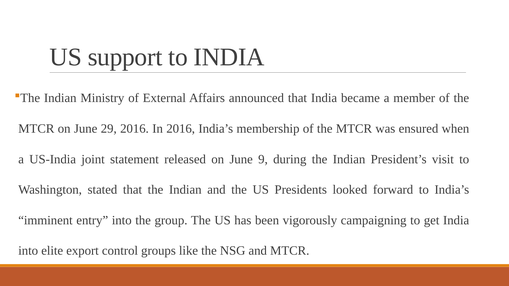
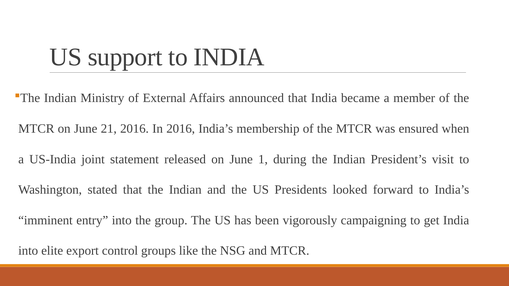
29: 29 -> 21 (109, 129)
9: 9 -> 1 (263, 159)
